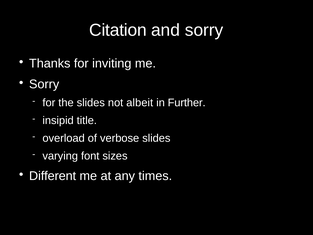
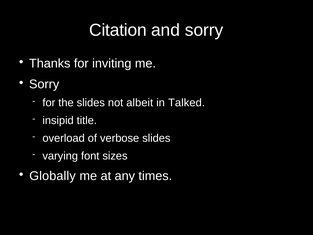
Further: Further -> Talked (187, 103)
Different: Different -> Globally (52, 176)
